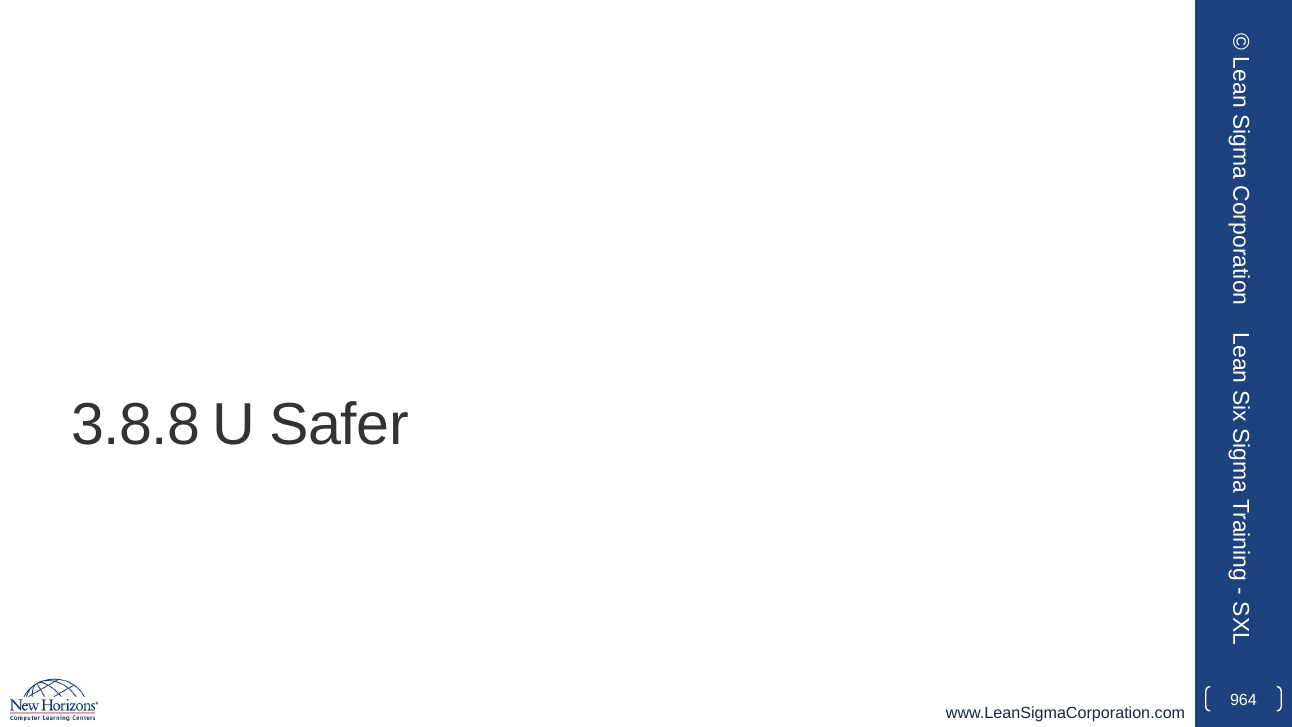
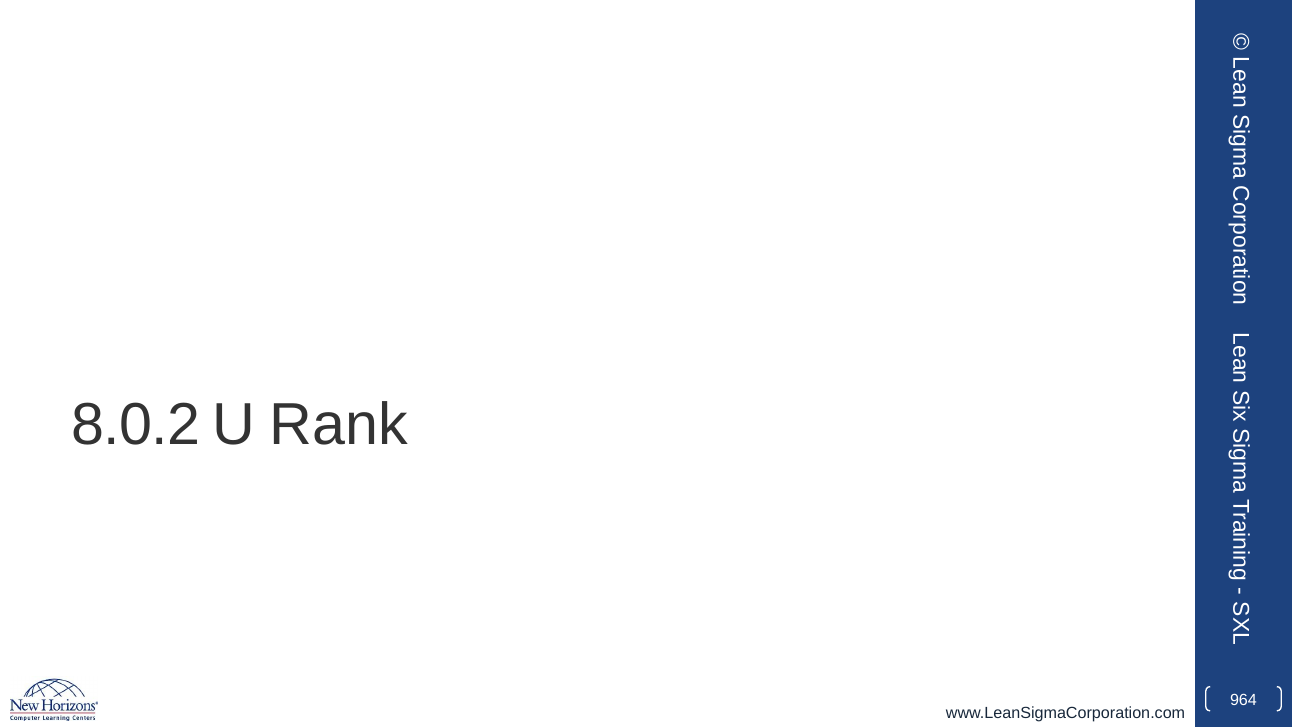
3.8.8: 3.8.8 -> 8.0.2 (136, 424)
Safer: Safer -> Rank (339, 424)
